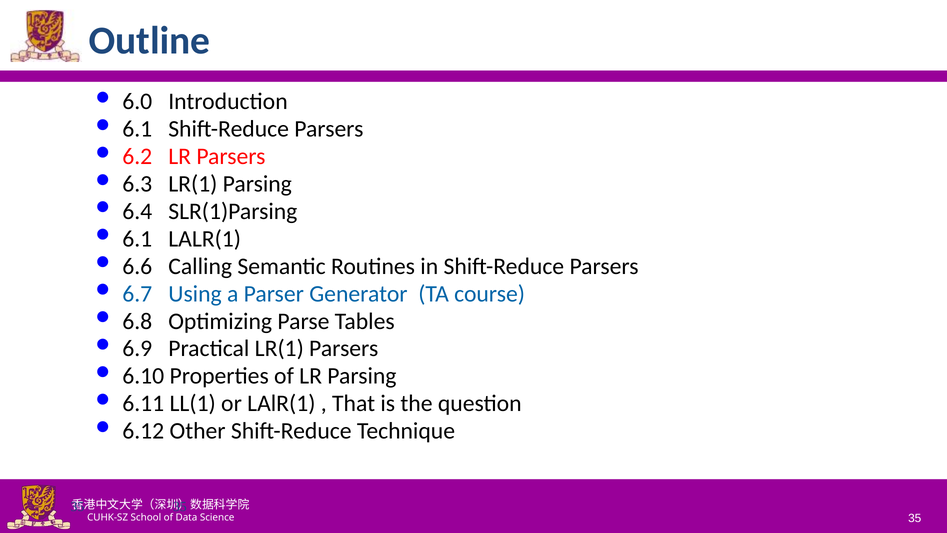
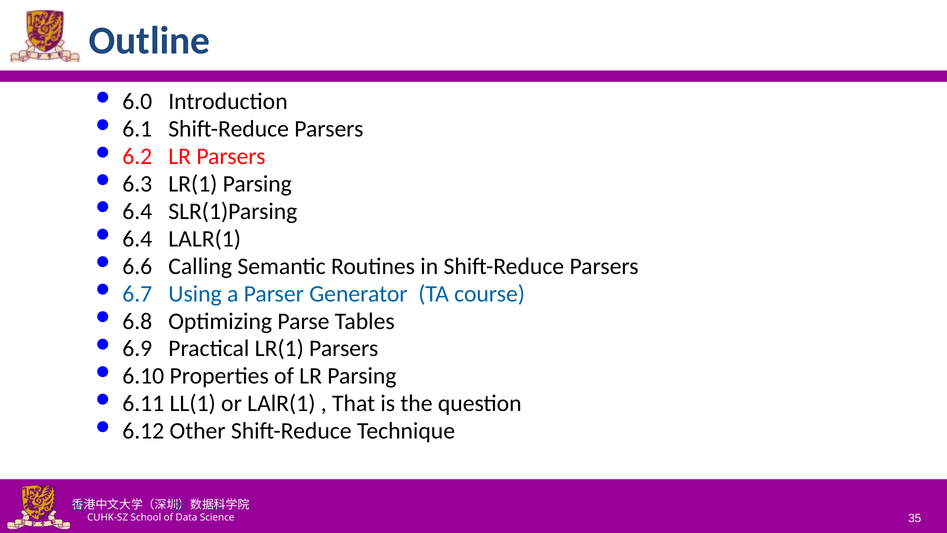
6.1: 6.1 -> 6.4 (137, 239)
